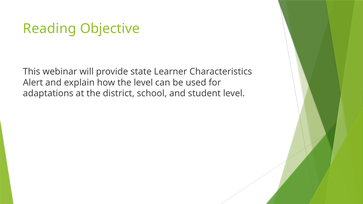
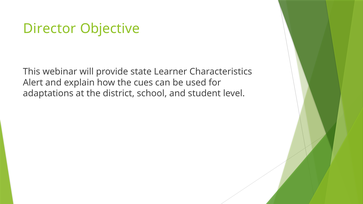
Reading: Reading -> Director (50, 29)
the level: level -> cues (143, 83)
